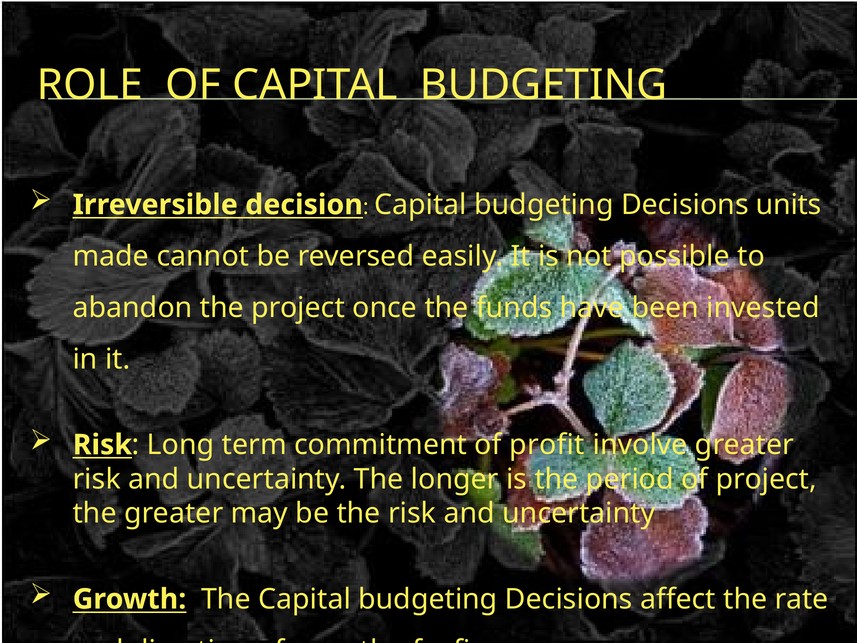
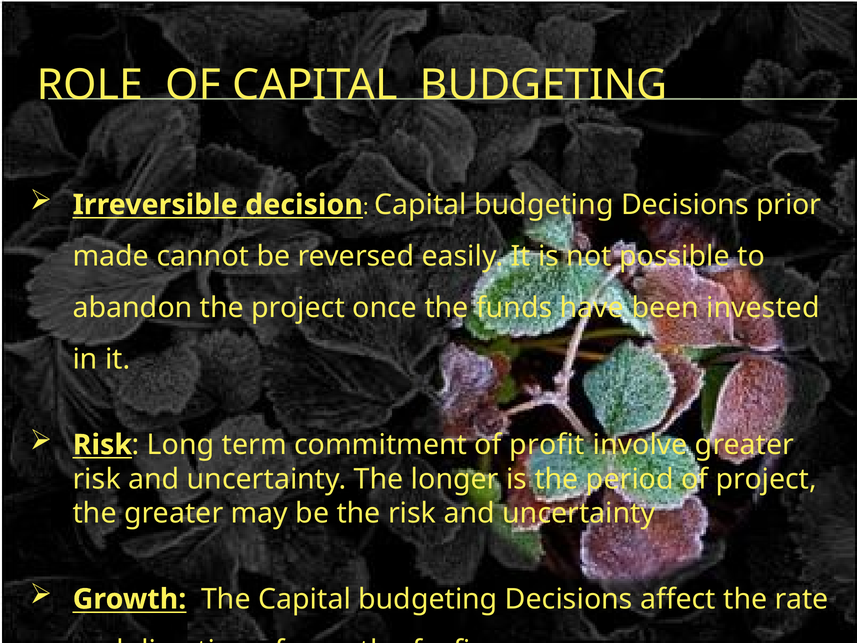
units: units -> prior (789, 205)
